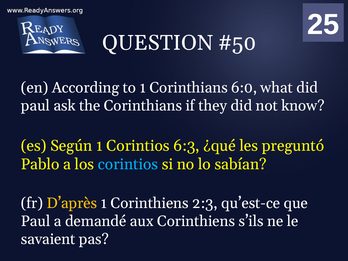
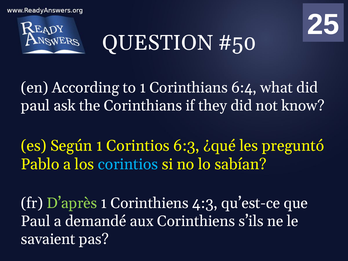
6:0: 6:0 -> 6:4 (244, 88)
D’après colour: yellow -> light green (72, 203)
2:3: 2:3 -> 4:3 (205, 203)
